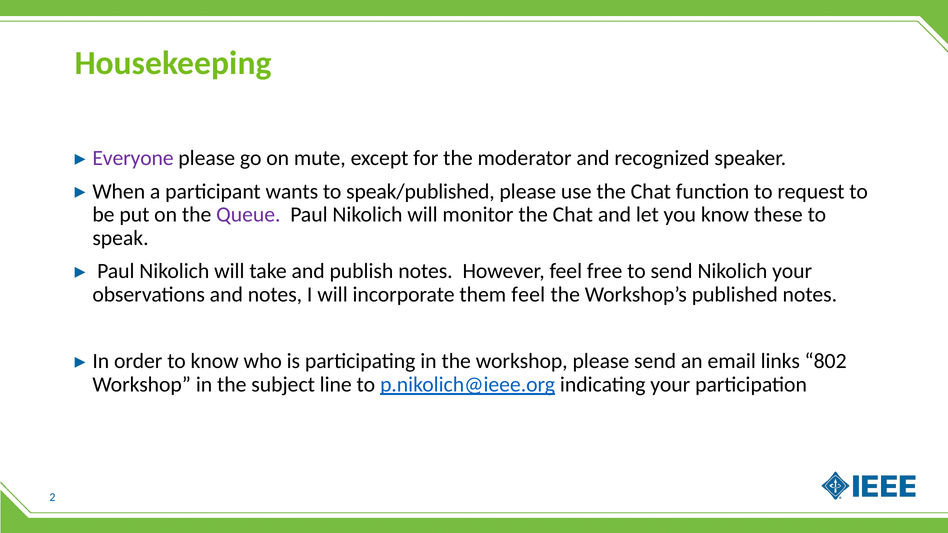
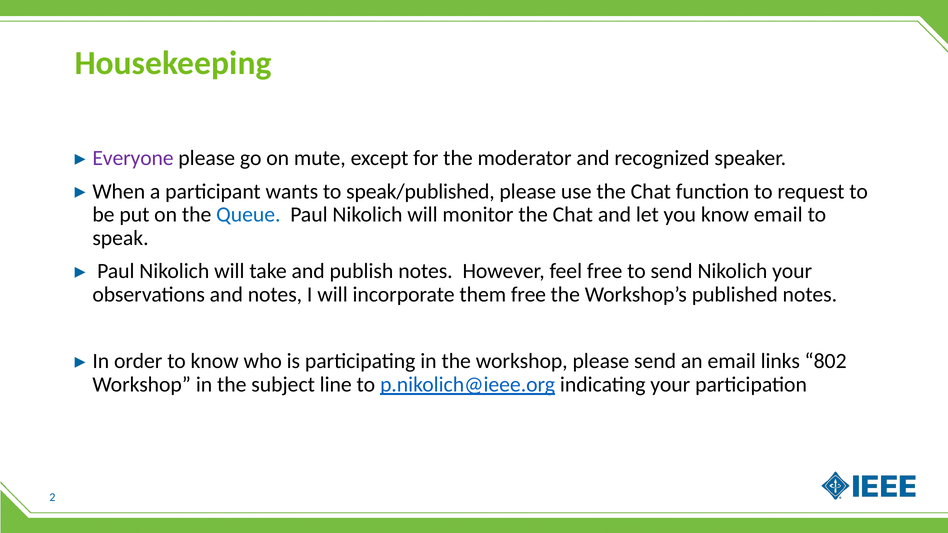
Queue colour: purple -> blue (248, 215)
know these: these -> email (778, 215)
them feel: feel -> free (528, 295)
